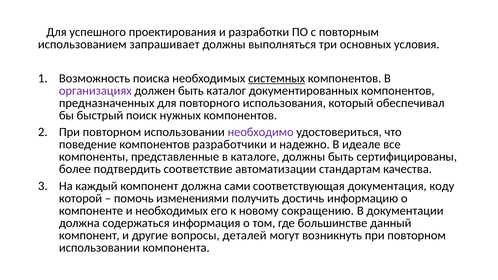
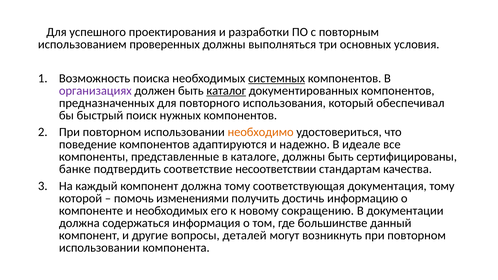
запрашивает: запрашивает -> проверенных (165, 44)
каталог underline: none -> present (226, 91)
необходимо colour: purple -> orange (261, 132)
разработчики: разработчики -> адаптируются (230, 145)
более: более -> банке (75, 169)
автоматизации: автоматизации -> несоответствии (276, 169)
должна сами: сами -> тому (237, 186)
документация коду: коду -> тому (442, 186)
